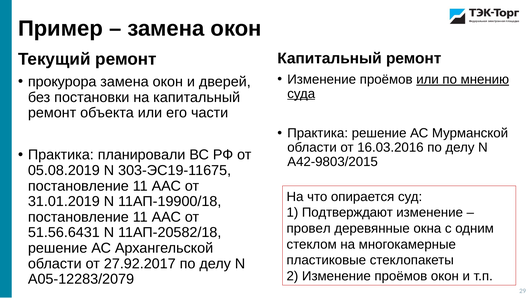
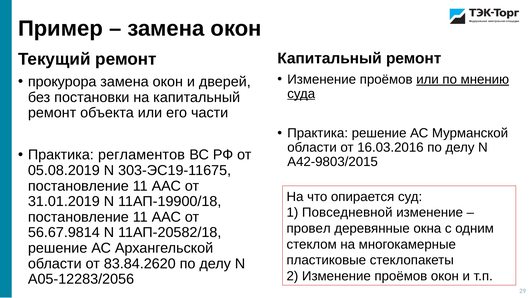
планировали: планировали -> регламентов (142, 155)
Подтверждают: Подтверждают -> Повседневной (347, 213)
51.56.6431: 51.56.6431 -> 56.67.9814 (64, 233)
27.92.2017: 27.92.2017 -> 83.84.2620 (140, 264)
А05-12283/2079: А05-12283/2079 -> А05-12283/2056 (81, 279)
